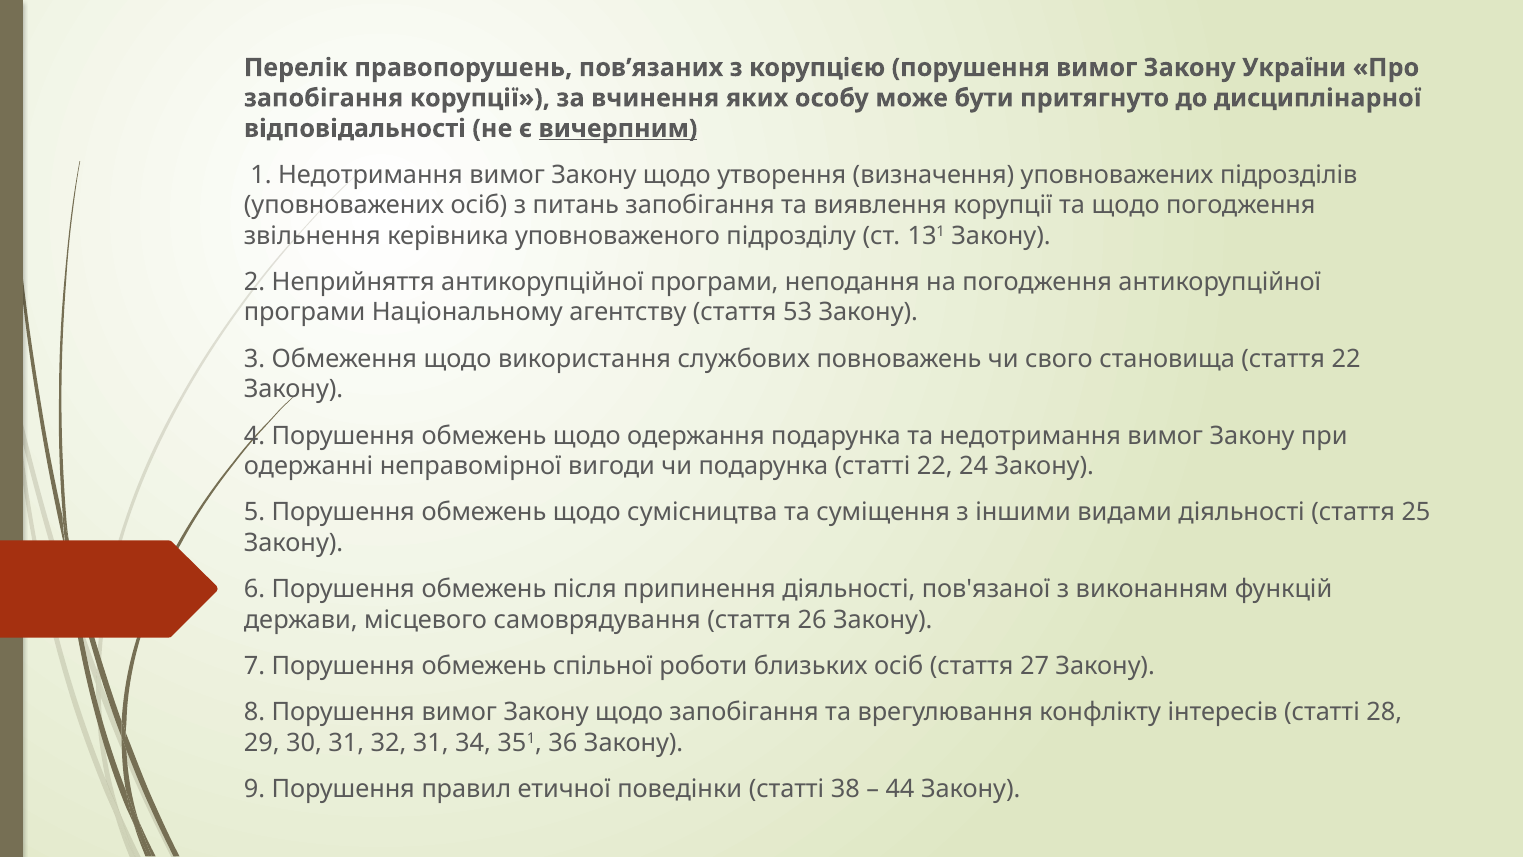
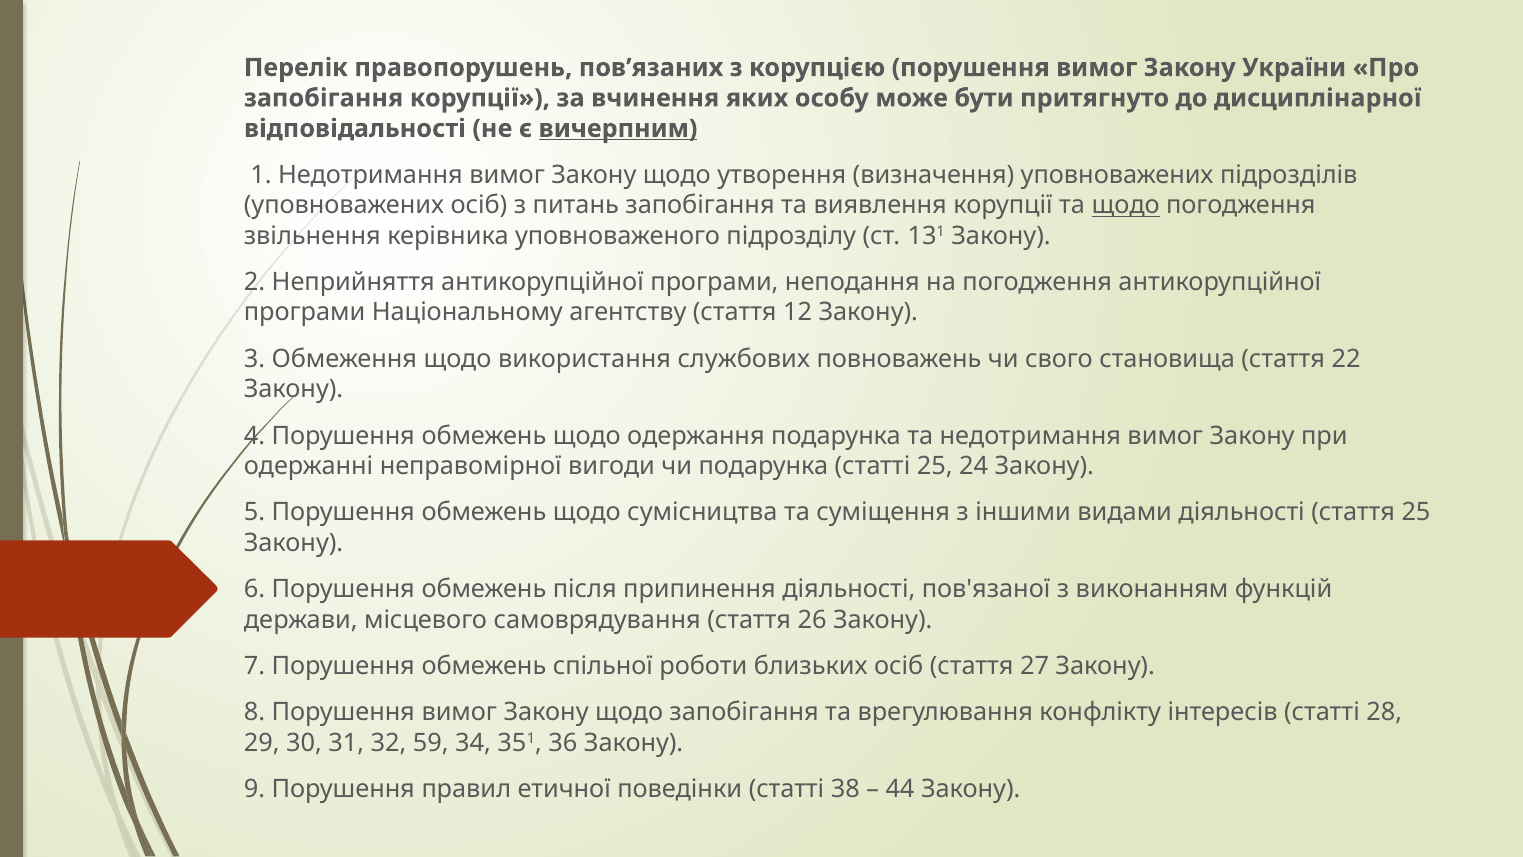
щодо underline: none -> present (1126, 205)
53: 53 -> 12 (798, 312)
статті 22: 22 -> 25 (935, 466)
32 31: 31 -> 59 (431, 743)
